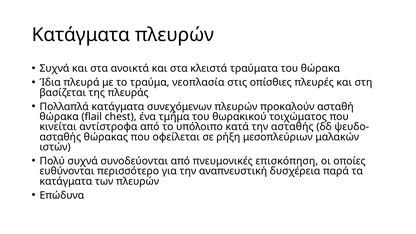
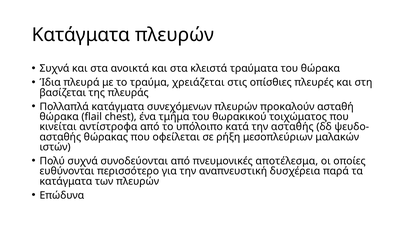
νεοπλασία: νεοπλασία -> χρειάζεται (198, 83)
επισκόπηση: επισκόπηση -> αποτέλεσμα (287, 161)
